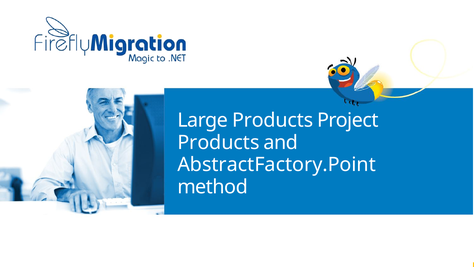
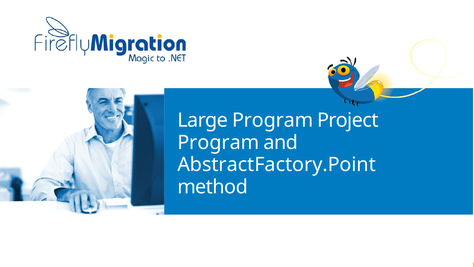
Large Products: Products -> Program (273, 120)
Products: Products -> Program (218, 142)
